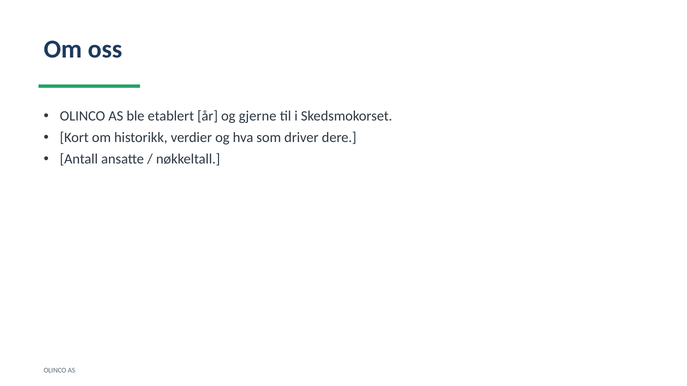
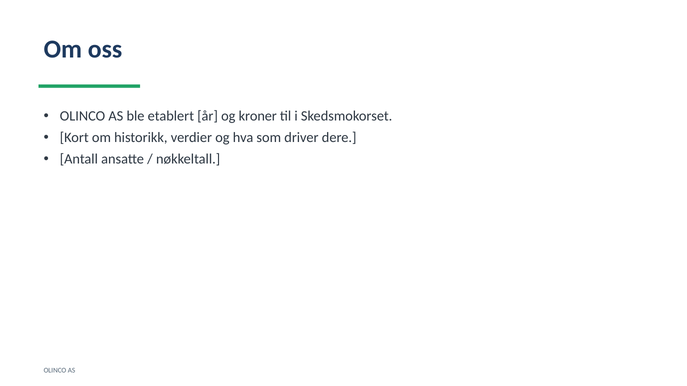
gjerne: gjerne -> kroner (258, 116)
